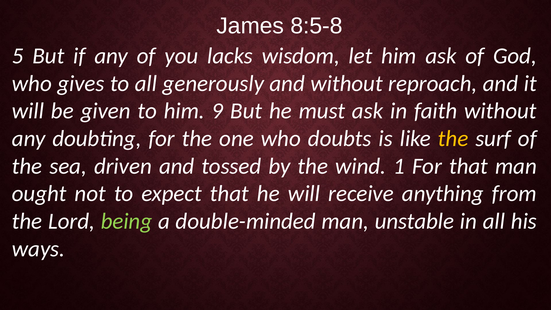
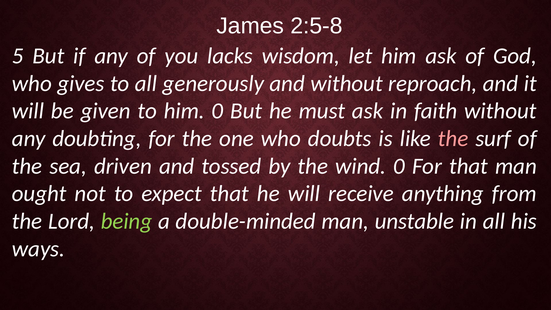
8:5-8: 8:5-8 -> 2:5-8 (317, 26)
him 9: 9 -> 0 (217, 111)
the colour: yellow -> pink (453, 139)
wind 1: 1 -> 0 (399, 166)
